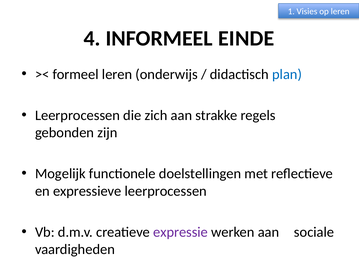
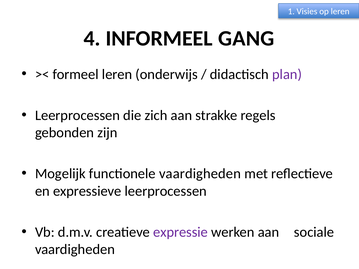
EINDE: EINDE -> GANG (246, 38)
plan colour: blue -> purple (287, 74)
functionele doelstellingen: doelstellingen -> vaardigheden (200, 174)
